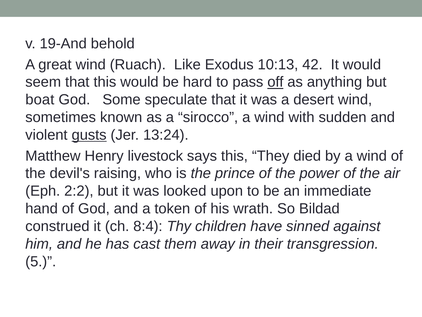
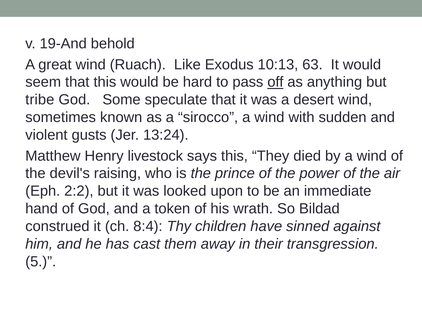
42: 42 -> 63 (312, 64)
boat: boat -> tribe (40, 100)
gusts underline: present -> none (89, 135)
